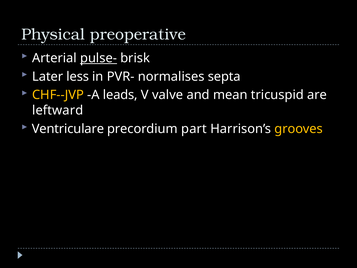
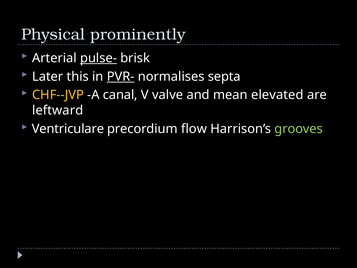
preoperative: preoperative -> prominently (138, 34)
less: less -> this (78, 76)
PVR- underline: none -> present (121, 76)
leads: leads -> canal (120, 95)
tricuspid: tricuspid -> elevated (277, 95)
part: part -> flow (194, 129)
grooves colour: yellow -> light green (299, 129)
